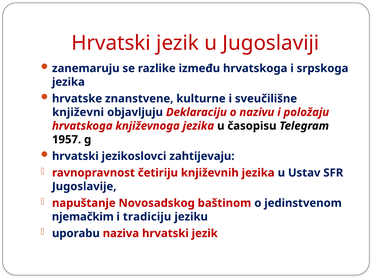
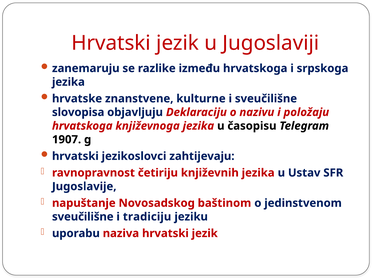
književni: književni -> slovopisa (78, 112)
1957: 1957 -> 1907 (67, 140)
njemačkim: njemačkim -> sveučilišne (83, 217)
